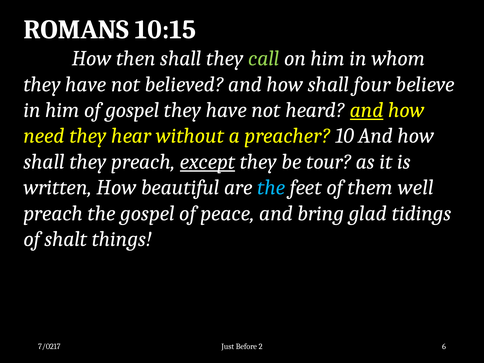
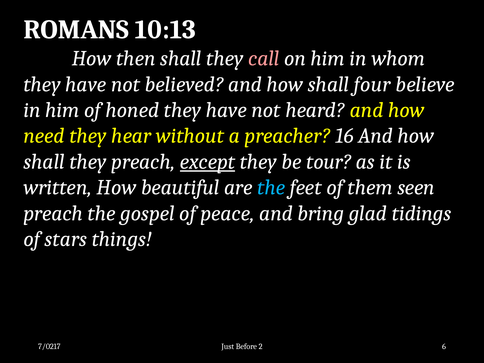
10:15: 10:15 -> 10:13 (165, 30)
call colour: light green -> pink (264, 58)
of gospel: gospel -> honed (132, 110)
and underline: present -> none (367, 110)
10: 10 -> 16 (344, 136)
well: well -> seen (416, 188)
shalt: shalt -> stars (66, 239)
